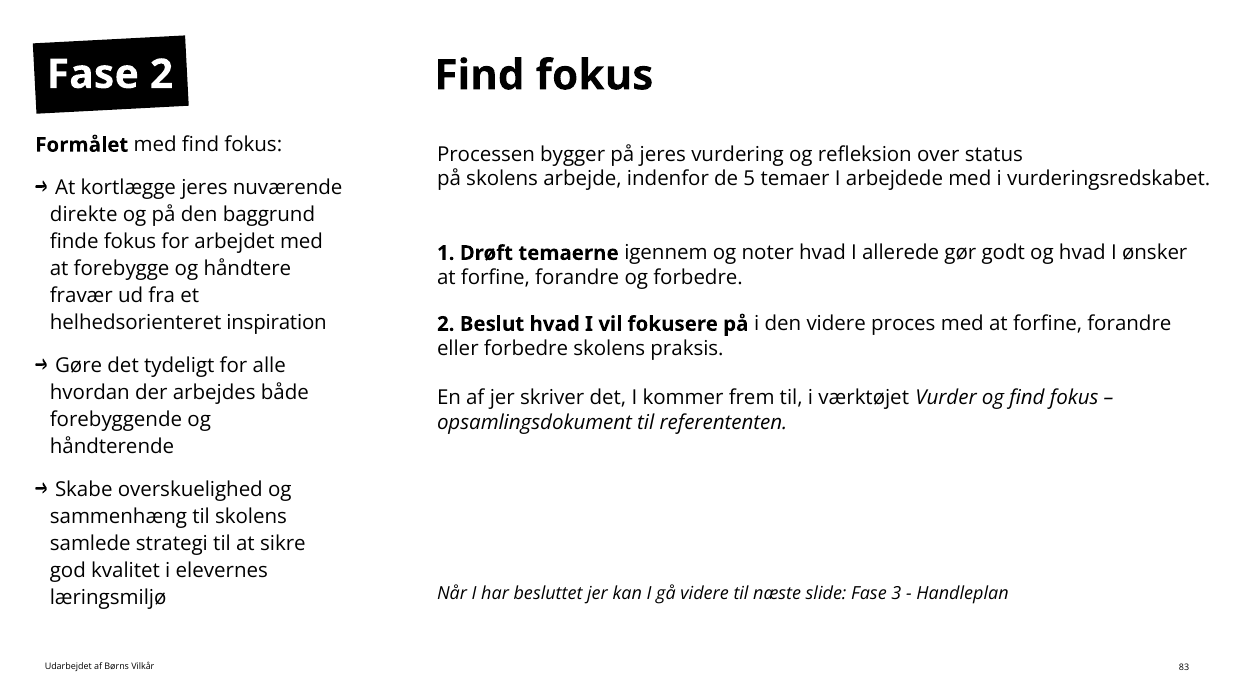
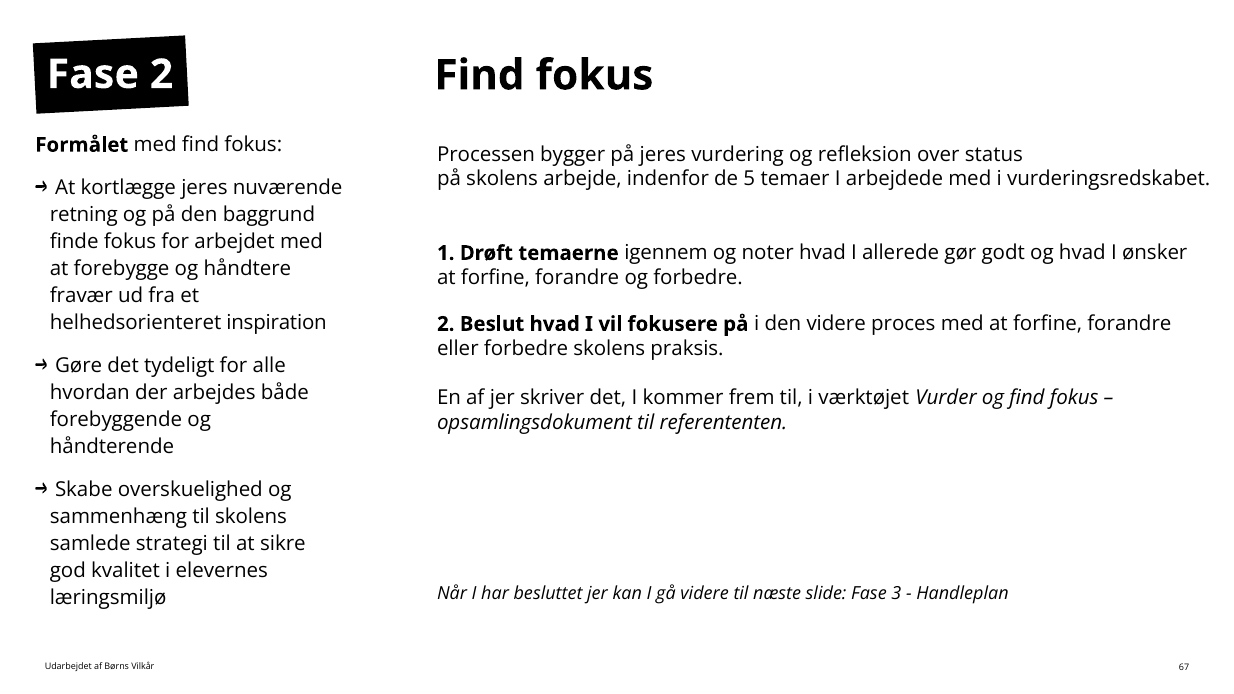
direkte: direkte -> retning (84, 215)
83: 83 -> 67 (1184, 667)
